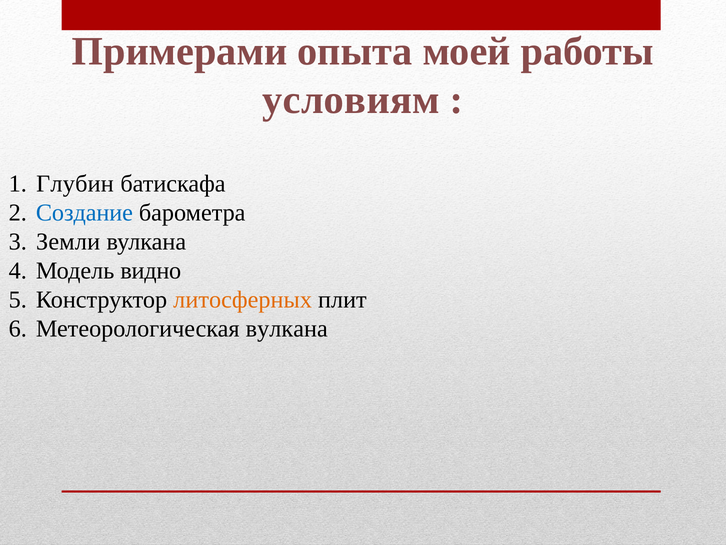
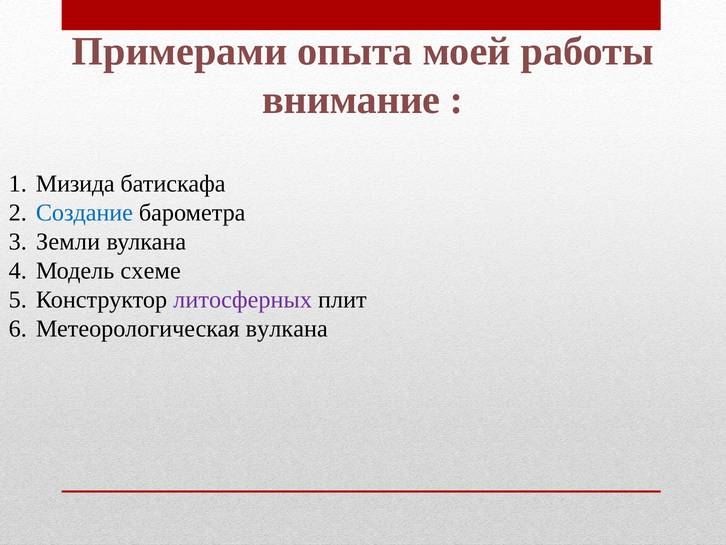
условиям: условиям -> внимание (351, 100)
Глубин: Глубин -> Мизида (75, 183)
видно: видно -> схеме (151, 271)
литосферных colour: orange -> purple (243, 300)
